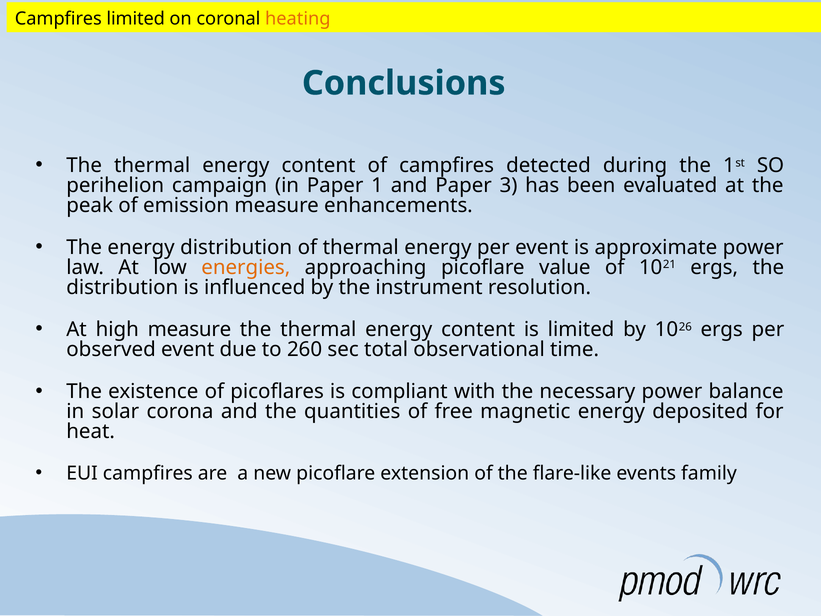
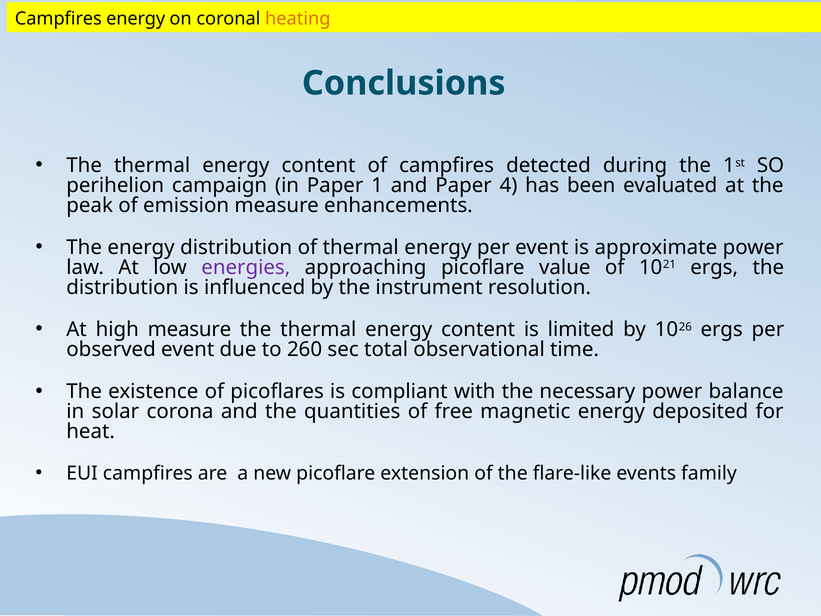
Campfires limited: limited -> energy (136, 18)
3: 3 -> 4 (508, 185)
energies colour: orange -> purple (246, 267)
